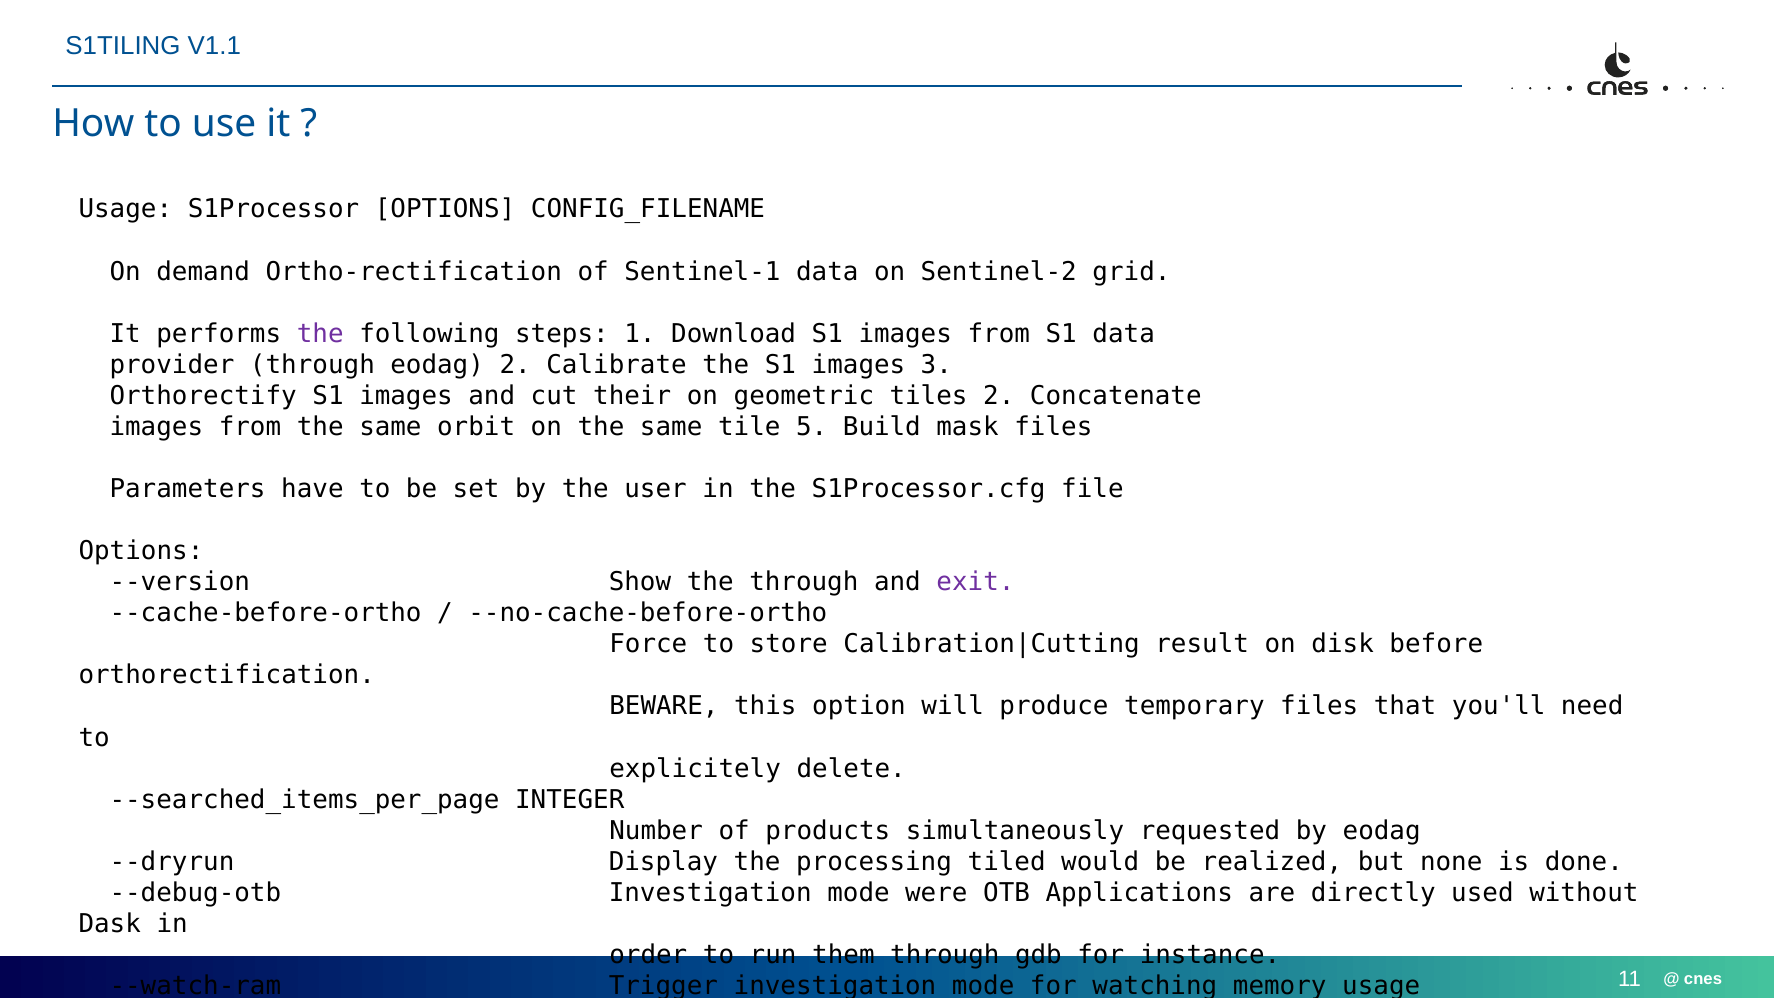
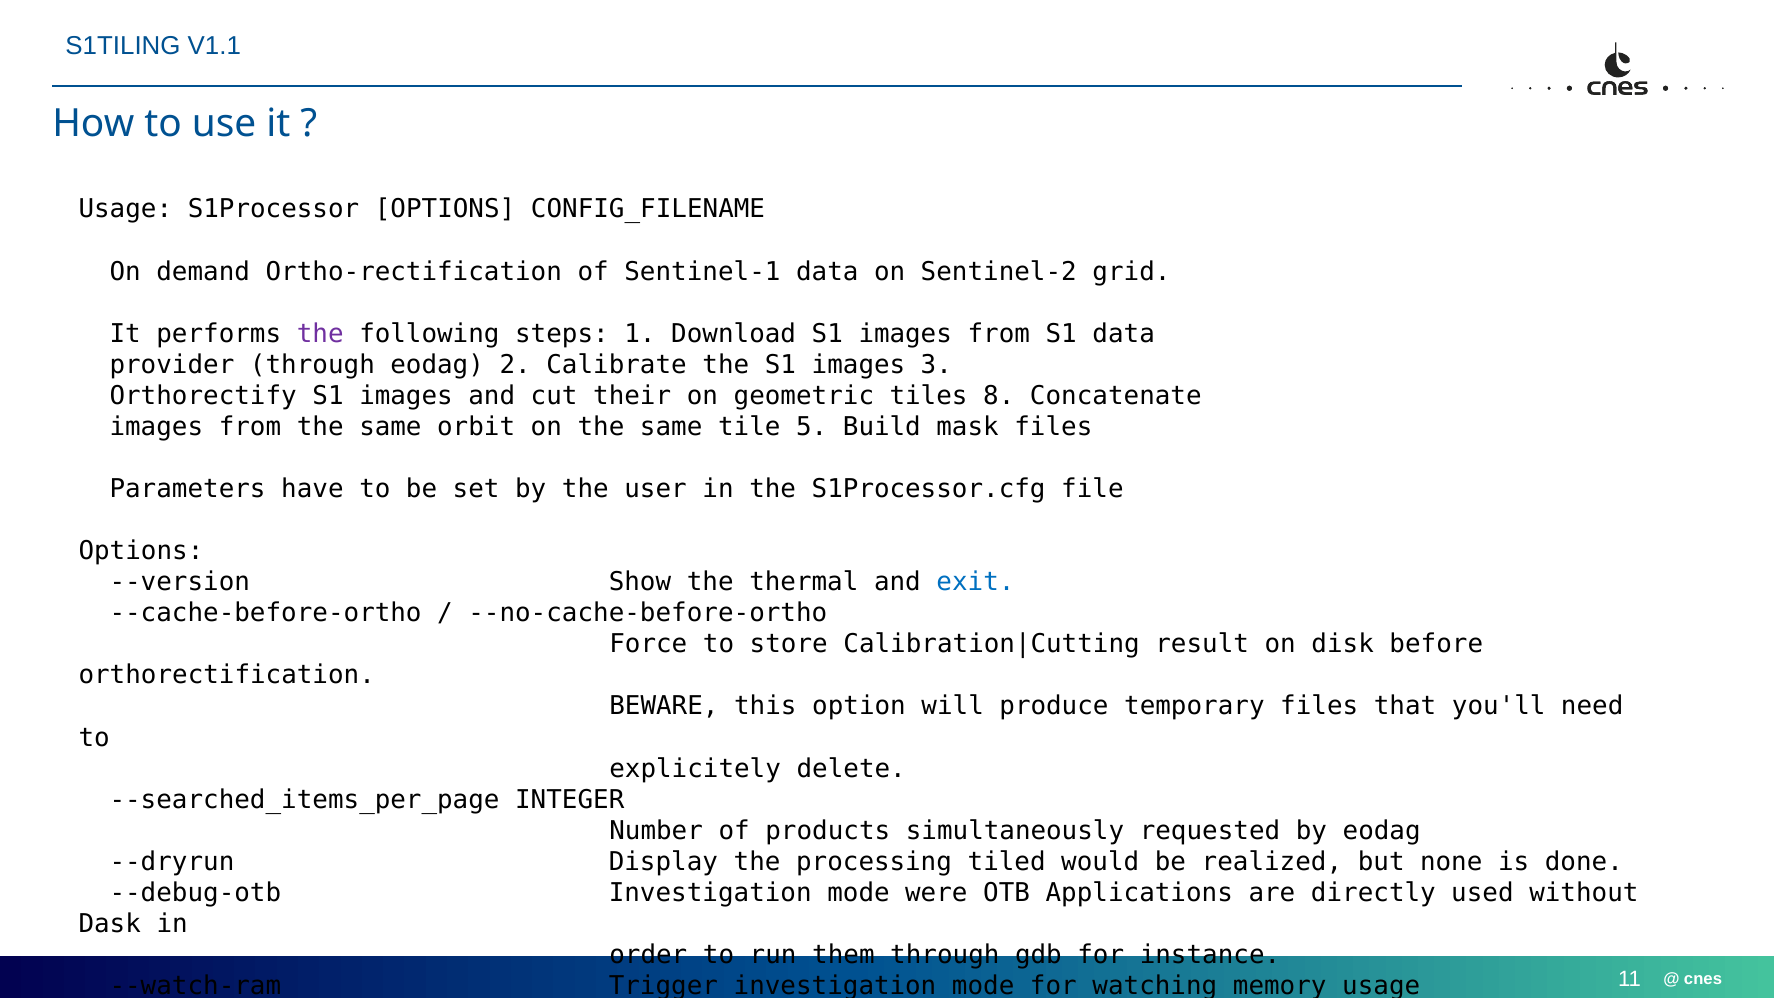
tiles 2: 2 -> 8 (999, 396)
the through: through -> thermal (804, 582)
exit colour: purple -> blue (975, 582)
